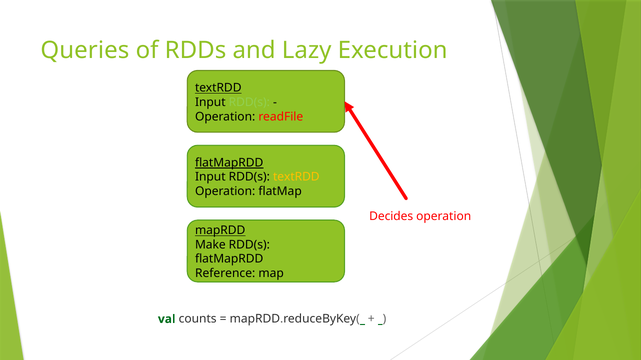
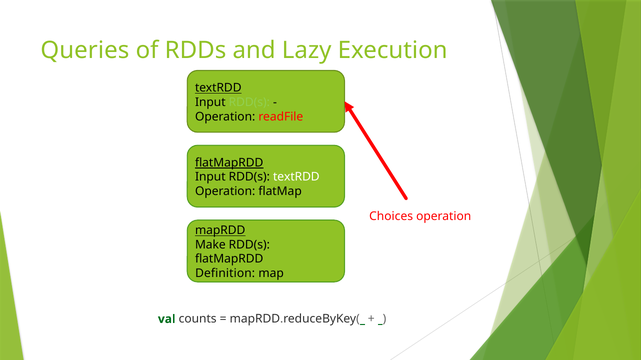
textRDD colour: yellow -> white (296, 177)
Decides: Decides -> Choices (391, 217)
Reference: Reference -> Definition (225, 274)
